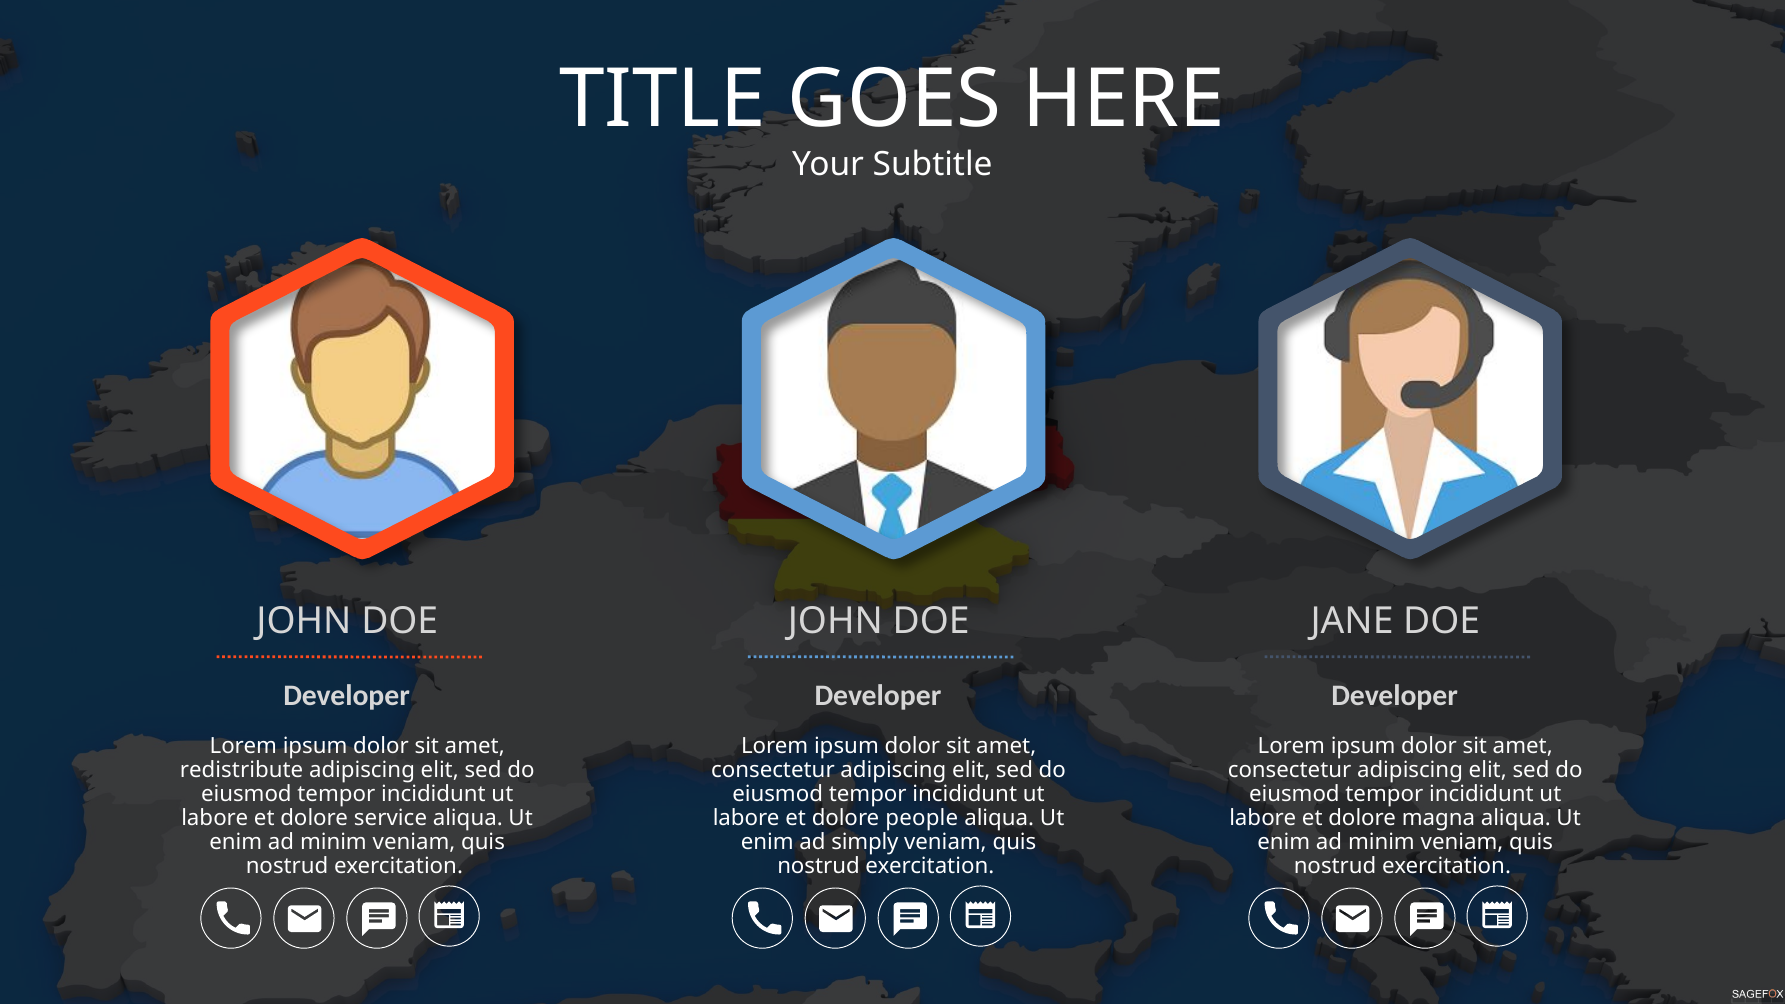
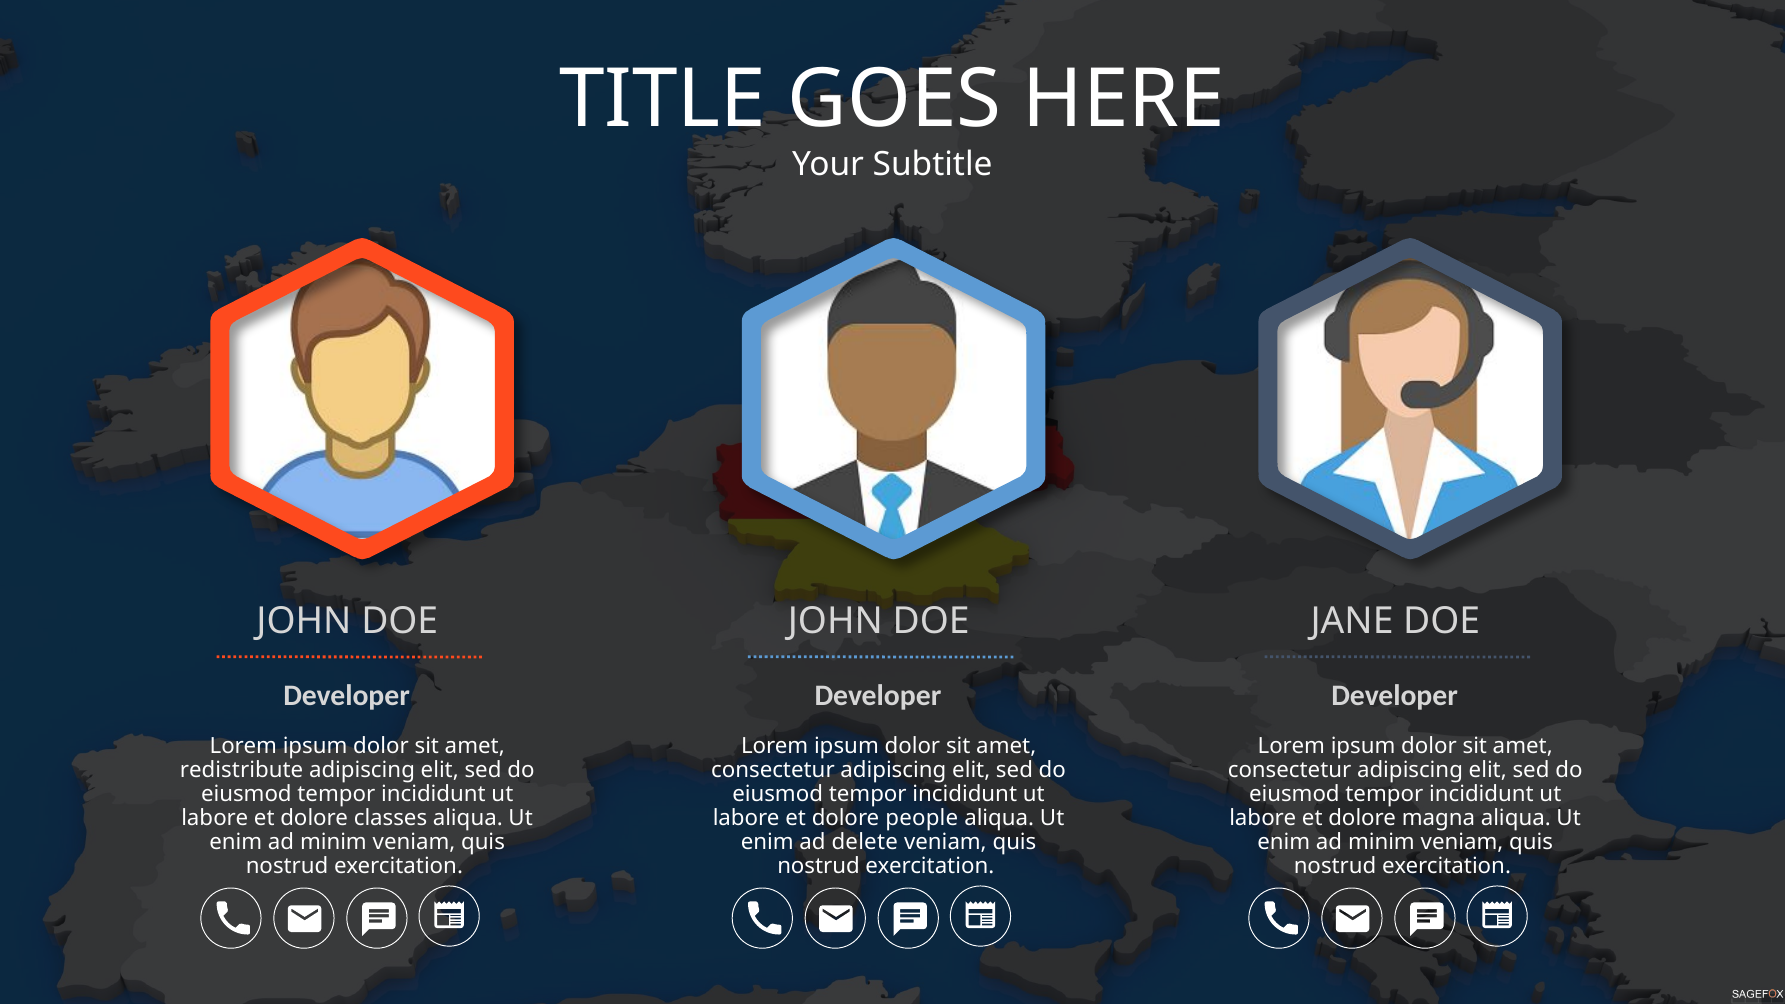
service: service -> classes (391, 818)
simply: simply -> delete (865, 842)
